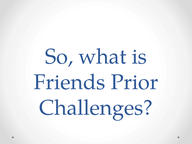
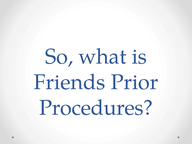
Challenges: Challenges -> Procedures (96, 108)
